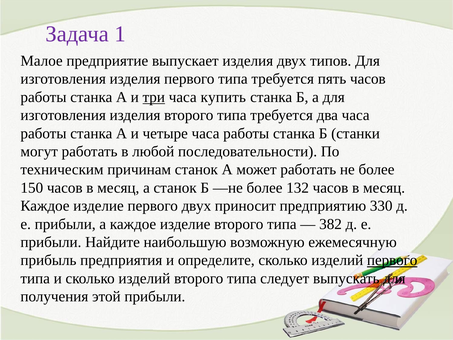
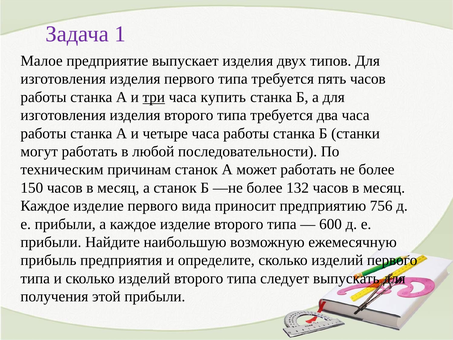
первого двух: двух -> вида (196, 206)
330: 330 -> 756 (381, 206)
382: 382 -> 600 (331, 224)
первого underline: present -> none (392, 260)
